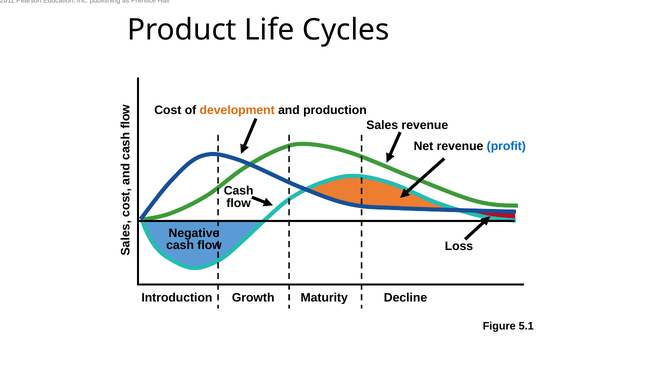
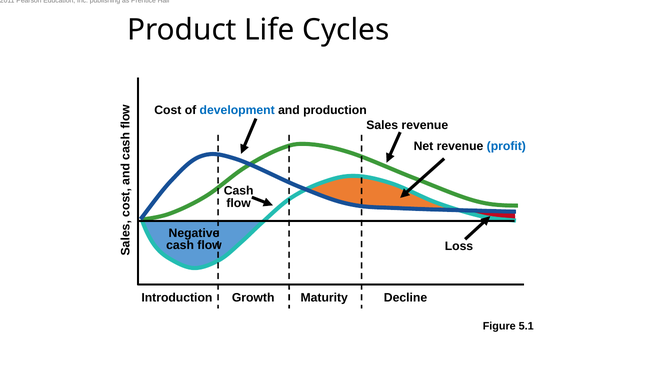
development colour: orange -> blue (237, 110)
